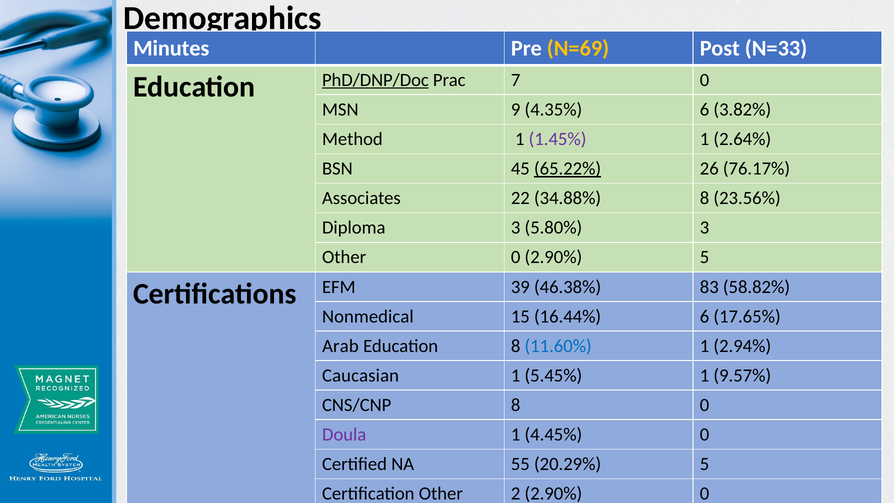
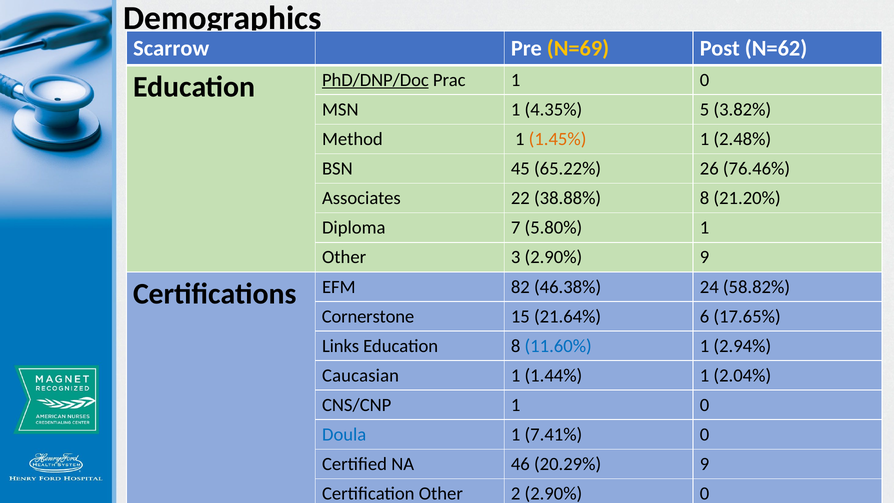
Minutes: Minutes -> Scarrow (171, 48)
N=33: N=33 -> N=62 (776, 48)
Prac 7: 7 -> 1 (516, 80)
MSN 9: 9 -> 1 (516, 110)
4.35% 6: 6 -> 5 (705, 110)
1.45% colour: purple -> orange (558, 139)
2.64%: 2.64% -> 2.48% (742, 139)
65.22% underline: present -> none (568, 169)
76.17%: 76.17% -> 76.46% (756, 169)
34.88%: 34.88% -> 38.88% (568, 198)
23.56%: 23.56% -> 21.20% (747, 198)
Diploma 3: 3 -> 7 (516, 228)
5.80% 3: 3 -> 1 (705, 228)
Other 0: 0 -> 3 (516, 257)
2.90% 5: 5 -> 9 (705, 257)
39: 39 -> 82 (520, 287)
83: 83 -> 24 (709, 287)
Nonmedical: Nonmedical -> Cornerstone (368, 316)
16.44%: 16.44% -> 21.64% (568, 316)
Arab: Arab -> Links (341, 346)
5.45%: 5.45% -> 1.44% (553, 375)
9.57%: 9.57% -> 2.04% (742, 375)
CNS/CNP 8: 8 -> 1 (516, 405)
Doula colour: purple -> blue (344, 435)
4.45%: 4.45% -> 7.41% (553, 435)
55: 55 -> 46 (520, 464)
20.29% 5: 5 -> 9 (705, 464)
